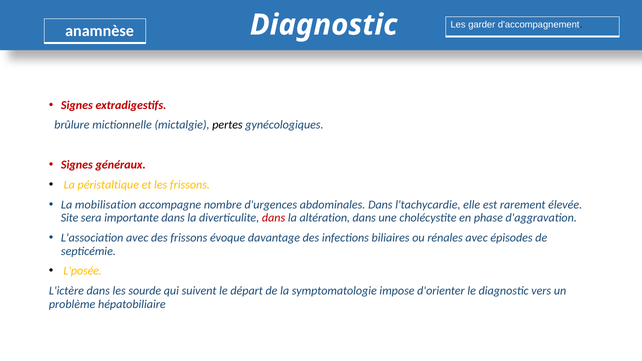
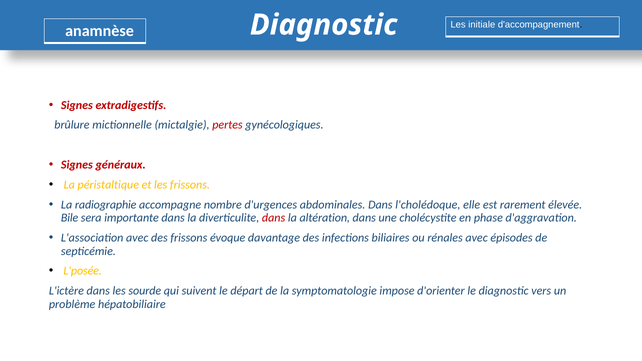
garder: garder -> initiale (482, 25)
pertes colour: black -> red (227, 125)
mobilisation: mobilisation -> radiographie (106, 205)
l'tachycardie: l'tachycardie -> l'cholédoque (428, 205)
Site: Site -> Bile (70, 218)
